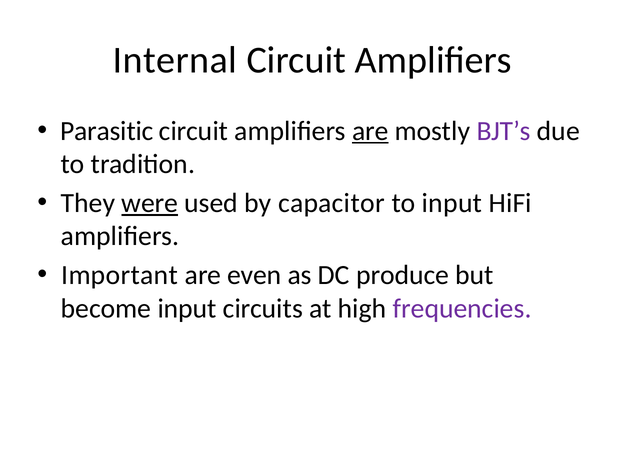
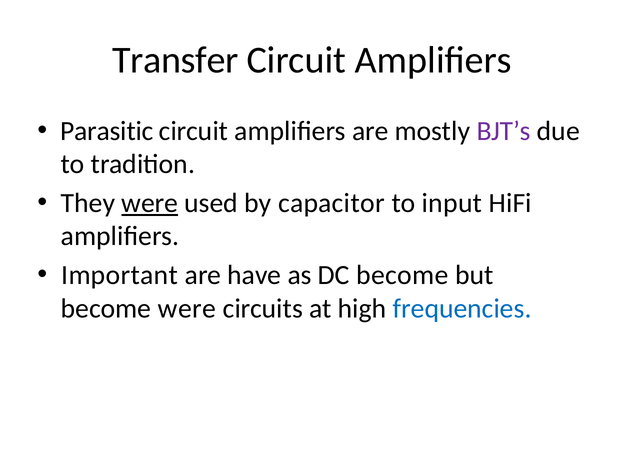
Internal: Internal -> Transfer (175, 60)
are underline: present -> none (370, 131)
even: even -> have (254, 275)
DC produce: produce -> become (402, 275)
become input: input -> were (187, 308)
frequencies colour: purple -> blue (462, 308)
